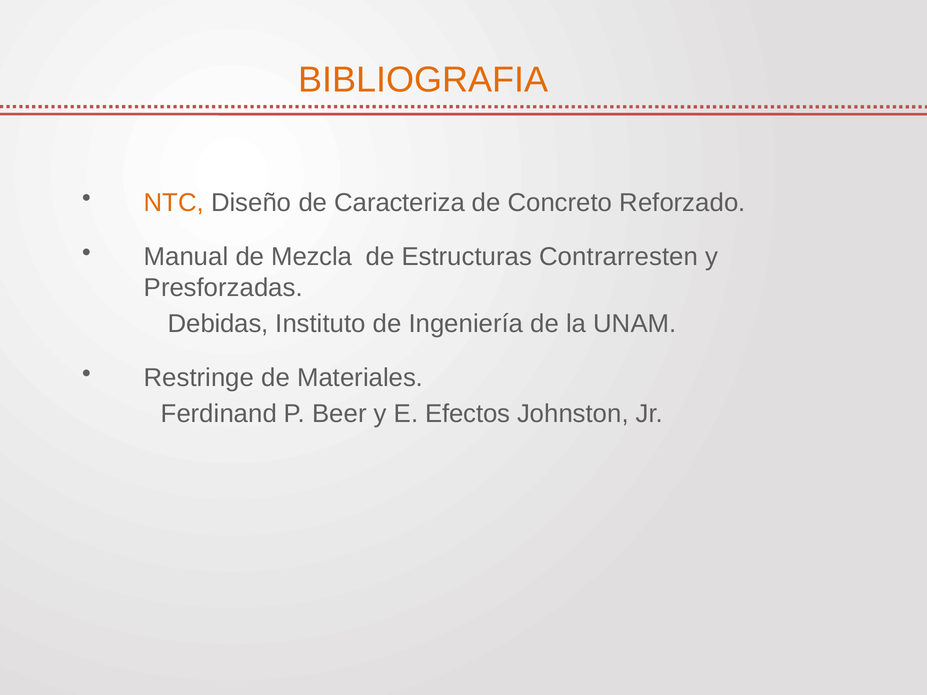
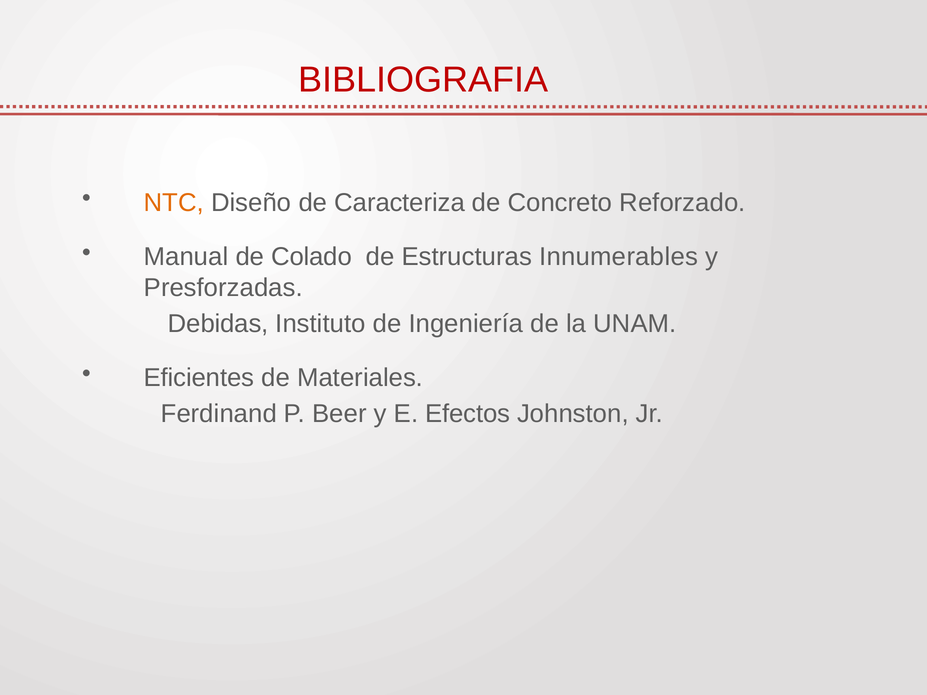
BIBLIOGRAFIA colour: orange -> red (423, 80)
Mezcla: Mezcla -> Colado (312, 257)
Contrarresten: Contrarresten -> Innumerables (619, 257)
Restringe: Restringe -> Eficientes (199, 378)
